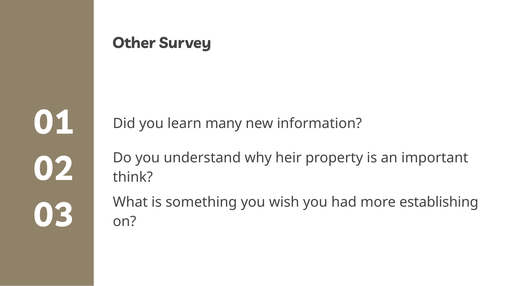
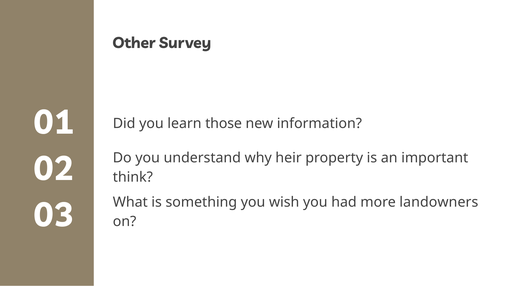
many: many -> those (224, 124)
establishing: establishing -> landowners (439, 202)
